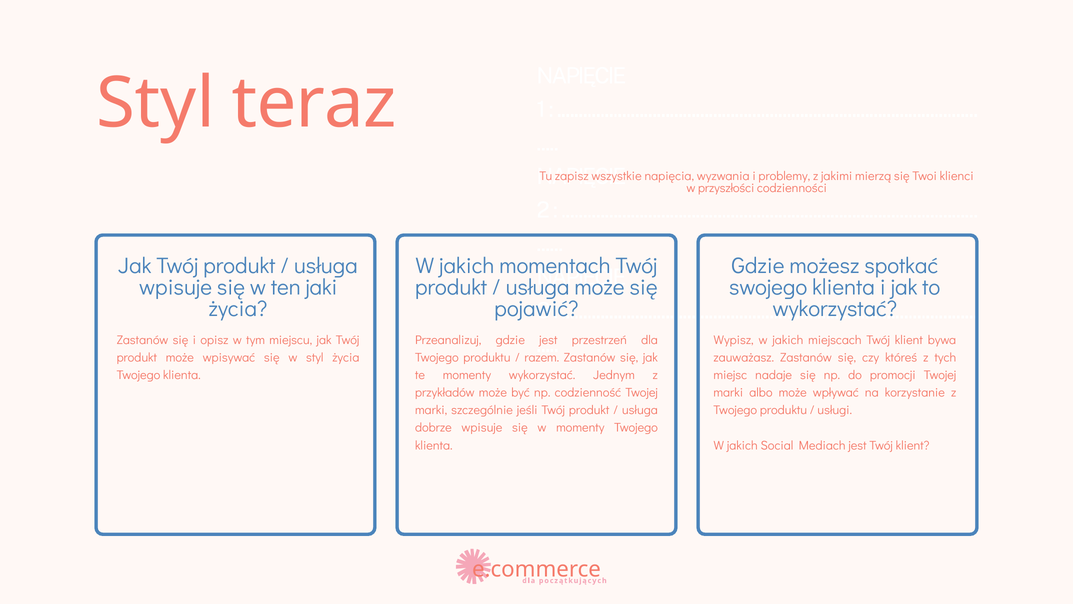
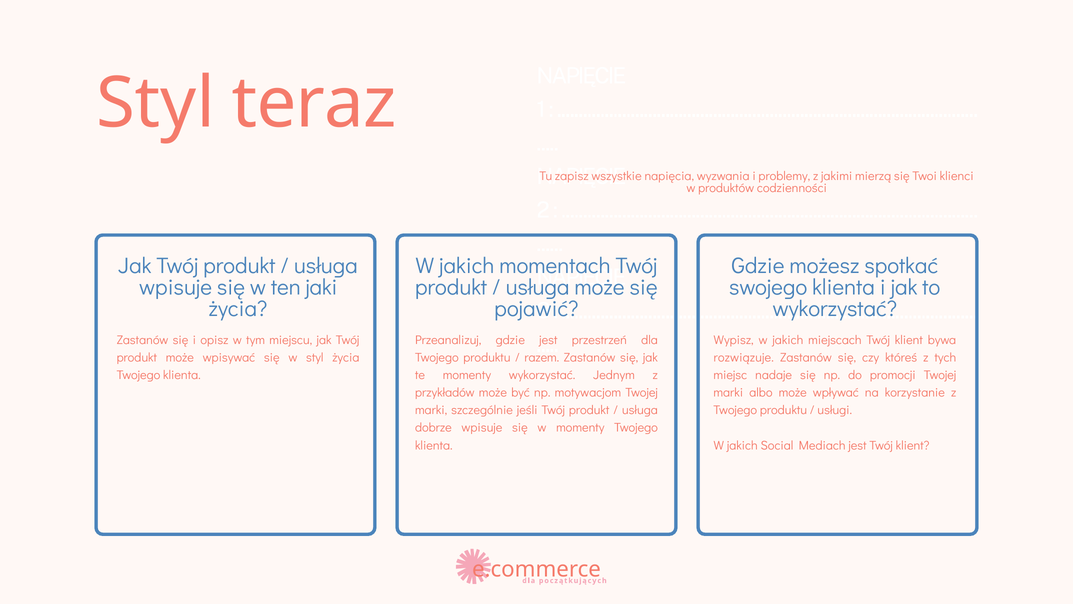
przyszłości: przyszłości -> produktów (726, 188)
zauważasz: zauważasz -> rozwiązuje (744, 357)
codzienność: codzienność -> motywacjom (588, 393)
